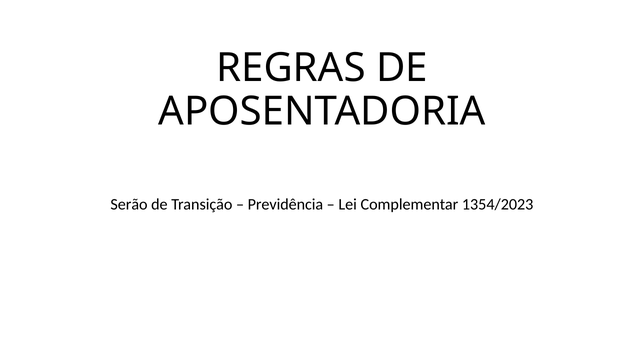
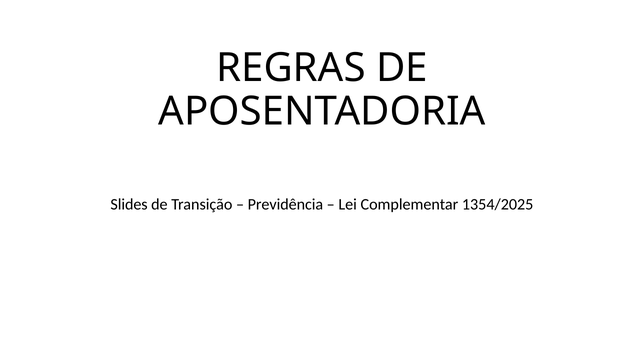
Serão: Serão -> Slides (129, 205)
1354/2023: 1354/2023 -> 1354/2025 (498, 205)
